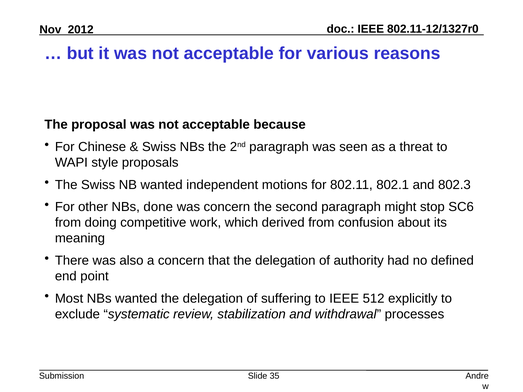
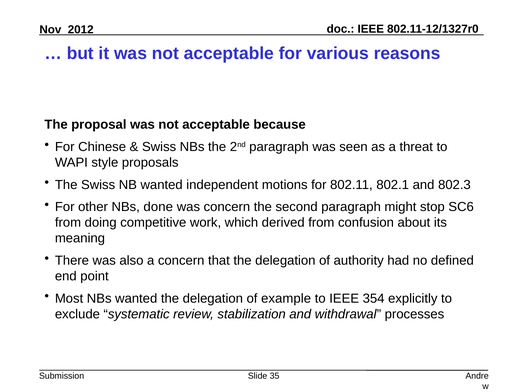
suffering: suffering -> example (286, 299)
512: 512 -> 354 (374, 299)
